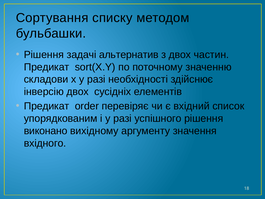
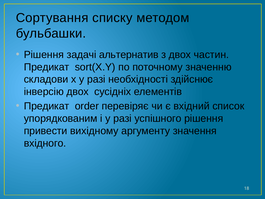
виконано: виконано -> привести (46, 131)
